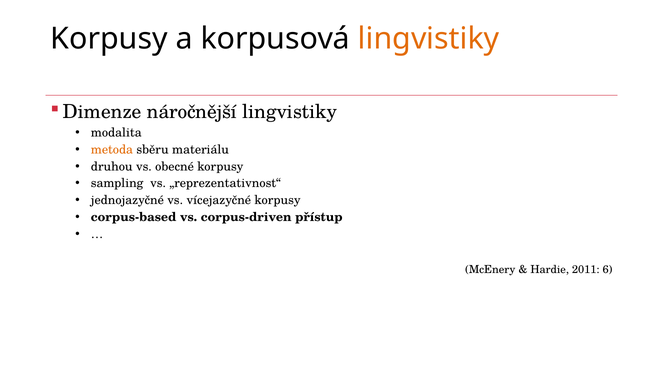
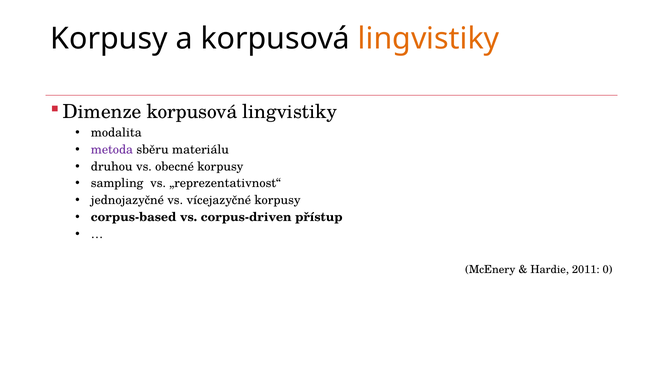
Dimenze náročnější: náročnější -> korpusová (192, 112)
metoda colour: orange -> purple (112, 150)
6: 6 -> 0 (607, 269)
